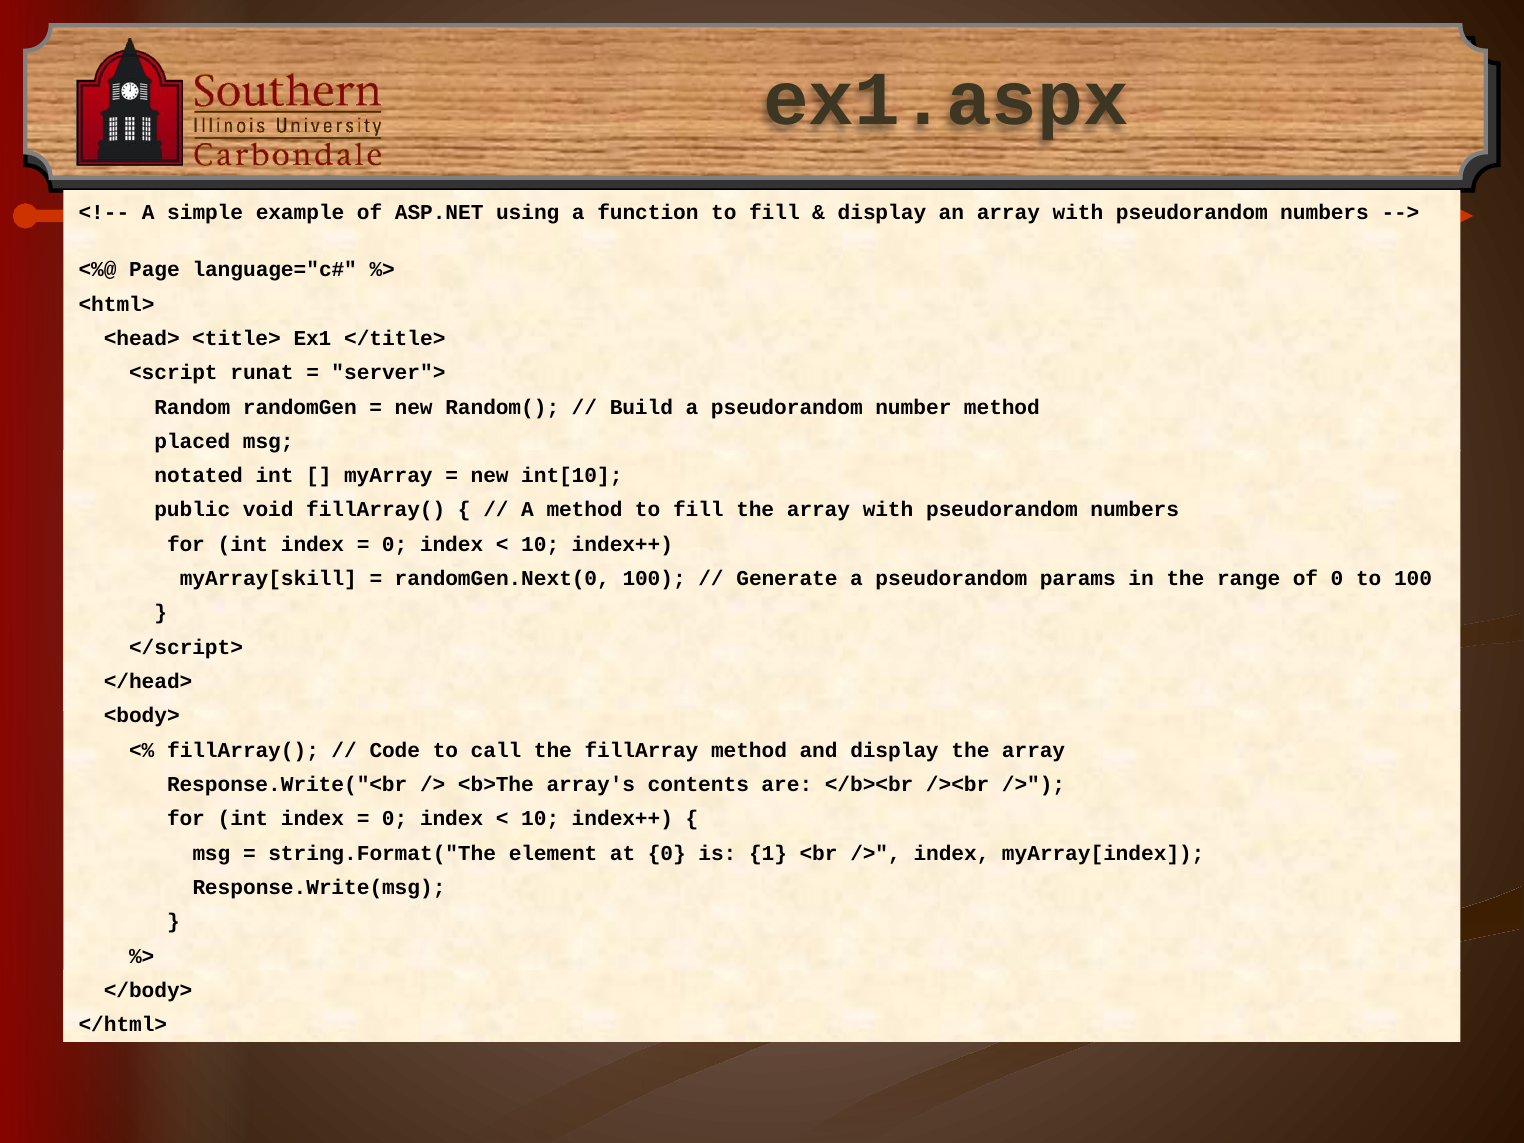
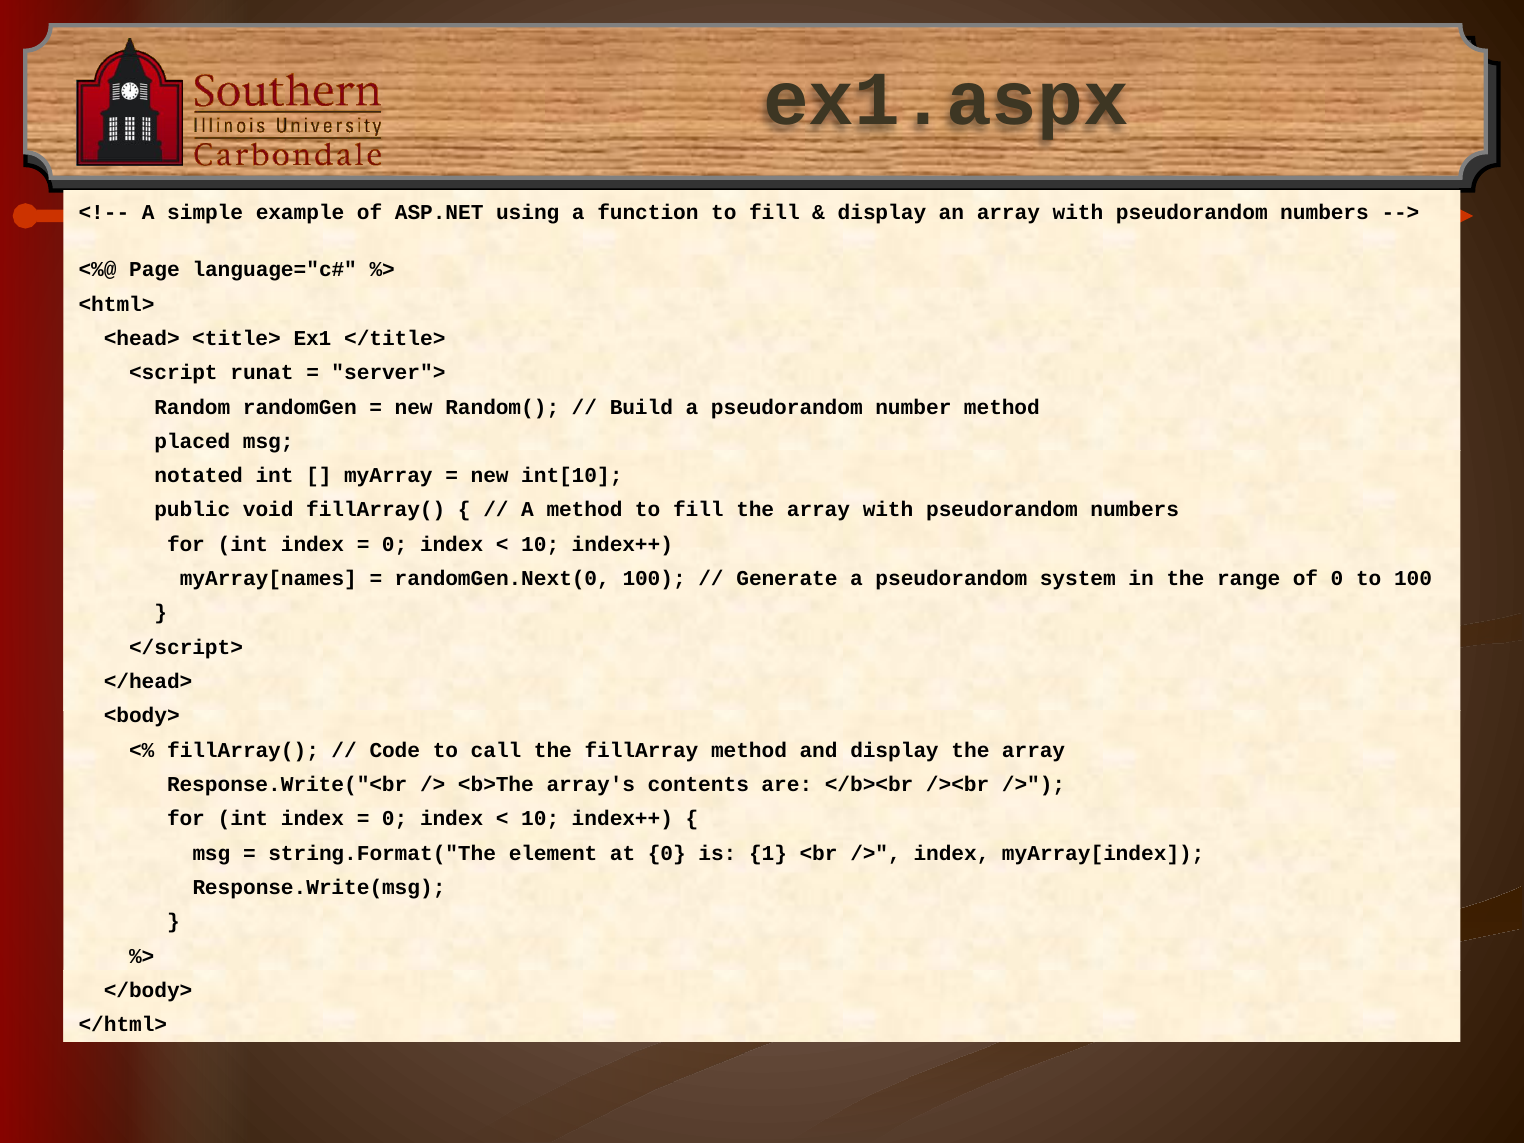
myArray[skill: myArray[skill -> myArray[names (268, 579)
params: params -> system (1078, 579)
